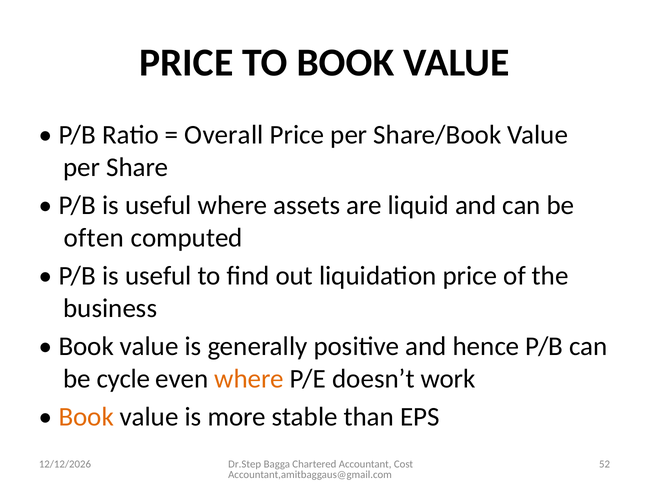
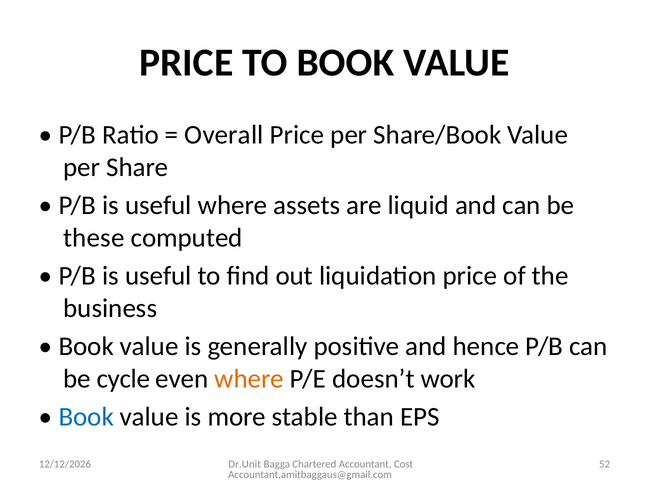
often: often -> these (94, 238)
Book colour: orange -> blue (86, 418)
Dr.Step: Dr.Step -> Dr.Unit (245, 465)
